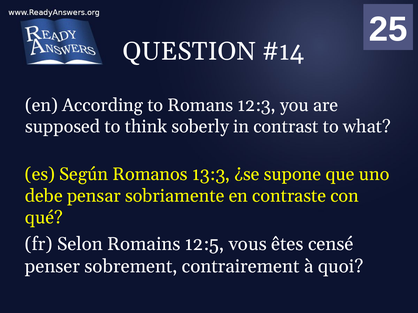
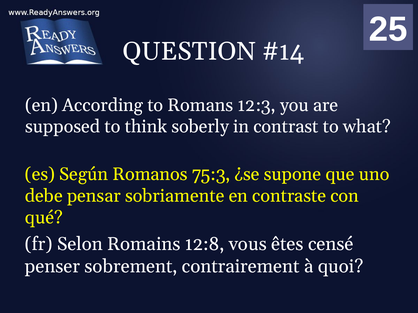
13:3: 13:3 -> 75:3 (211, 175)
12:5: 12:5 -> 12:8 (205, 244)
